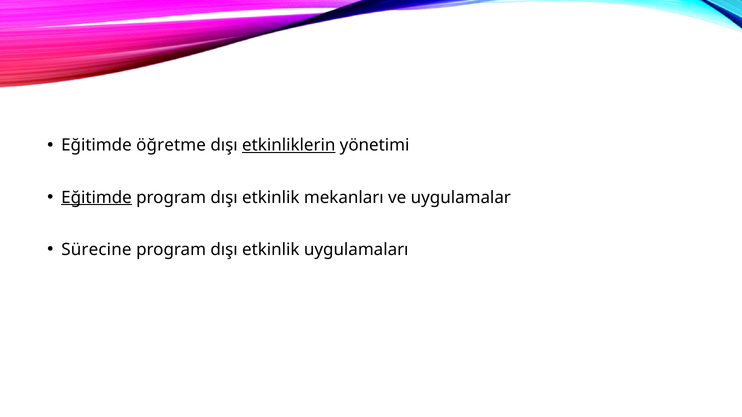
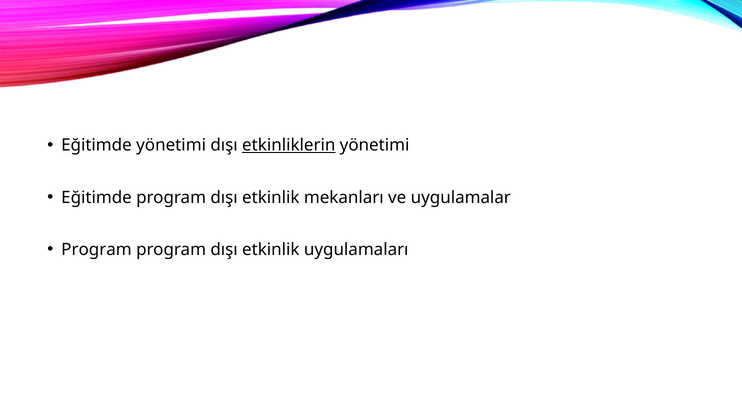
Eğitimde öğretme: öğretme -> yönetimi (171, 145)
Eğitimde underline: present -> none (97, 198)
Sürecine: Sürecine -> Program (96, 250)
